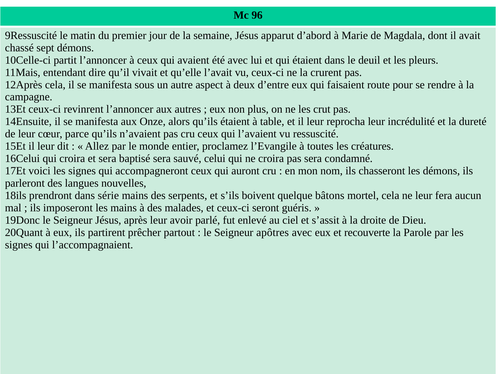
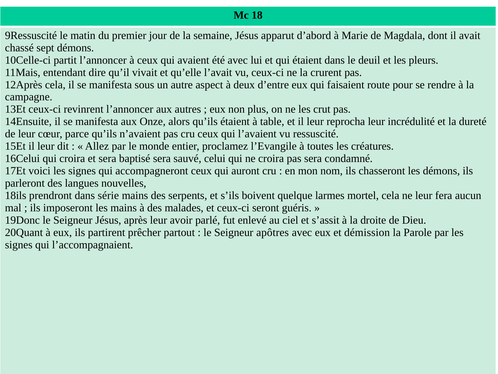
96: 96 -> 18 (257, 15)
bâtons: bâtons -> larmes (330, 195)
recouverte: recouverte -> démission (367, 232)
